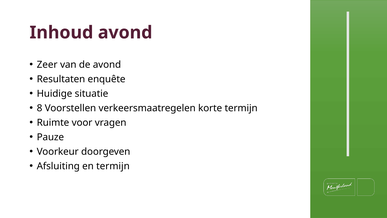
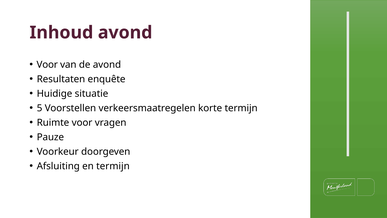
Zeer: Zeer -> Voor (47, 65)
8: 8 -> 5 (40, 108)
